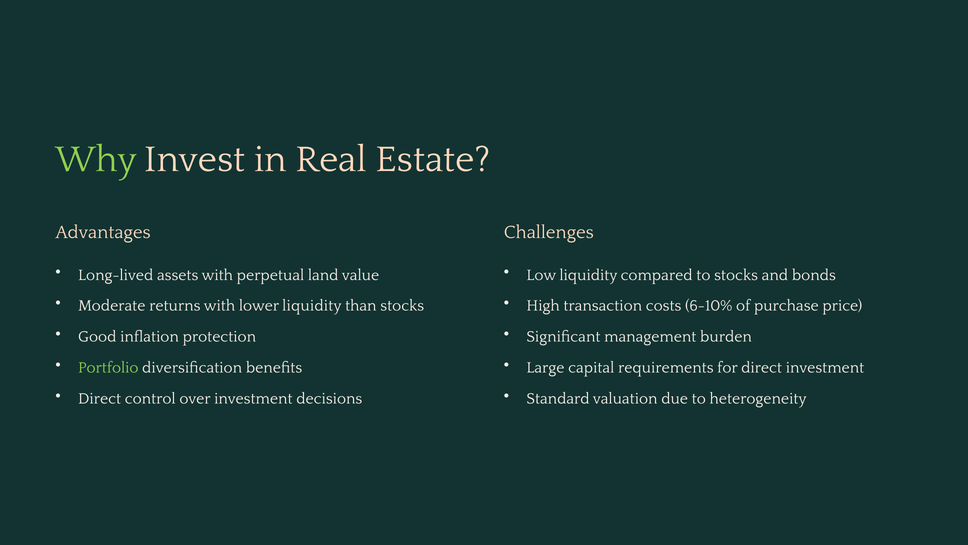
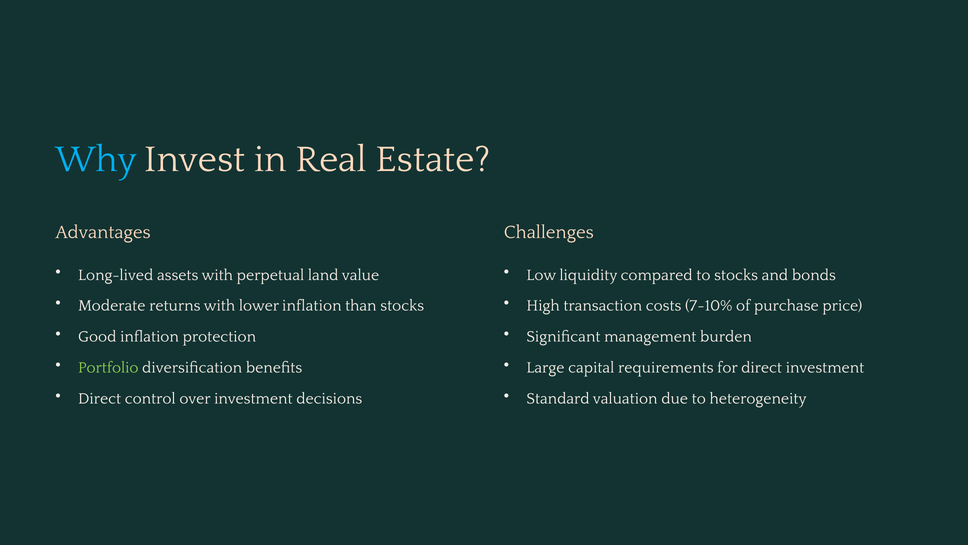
Why colour: light green -> light blue (96, 159)
lower liquidity: liquidity -> inflation (312, 305)
6-10%: 6-10% -> 7-10% (709, 305)
